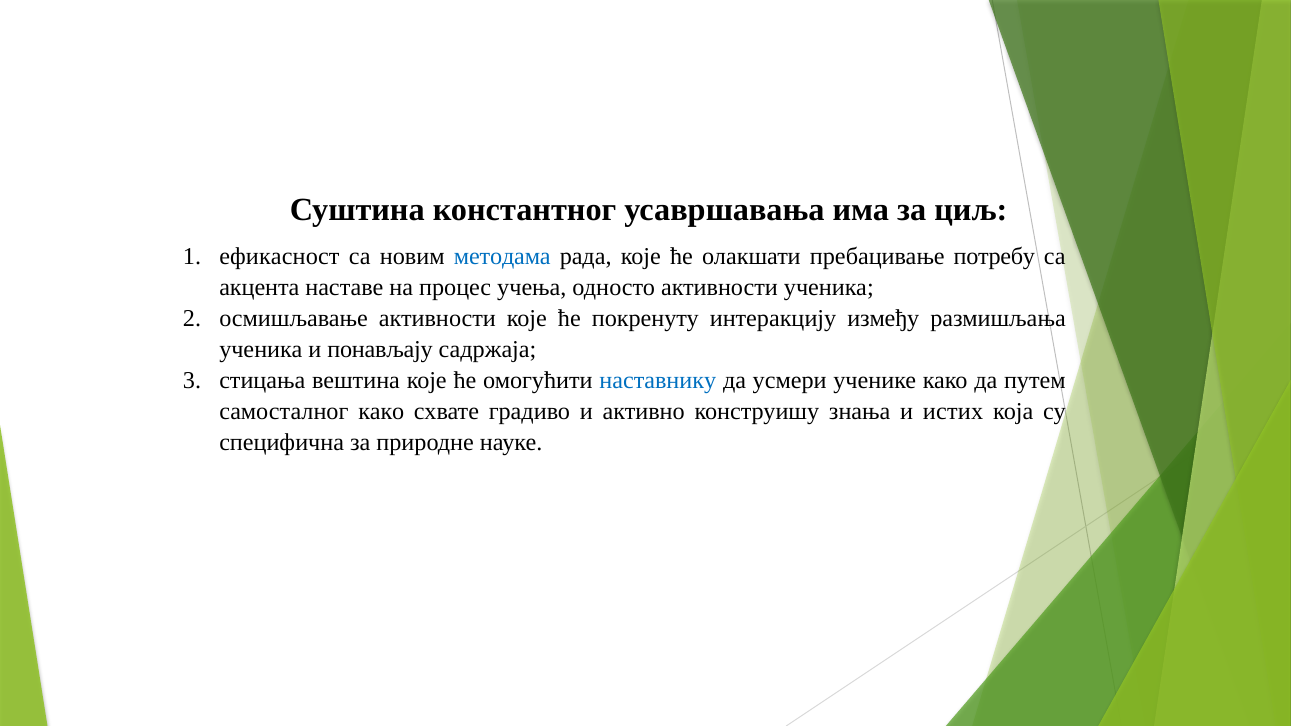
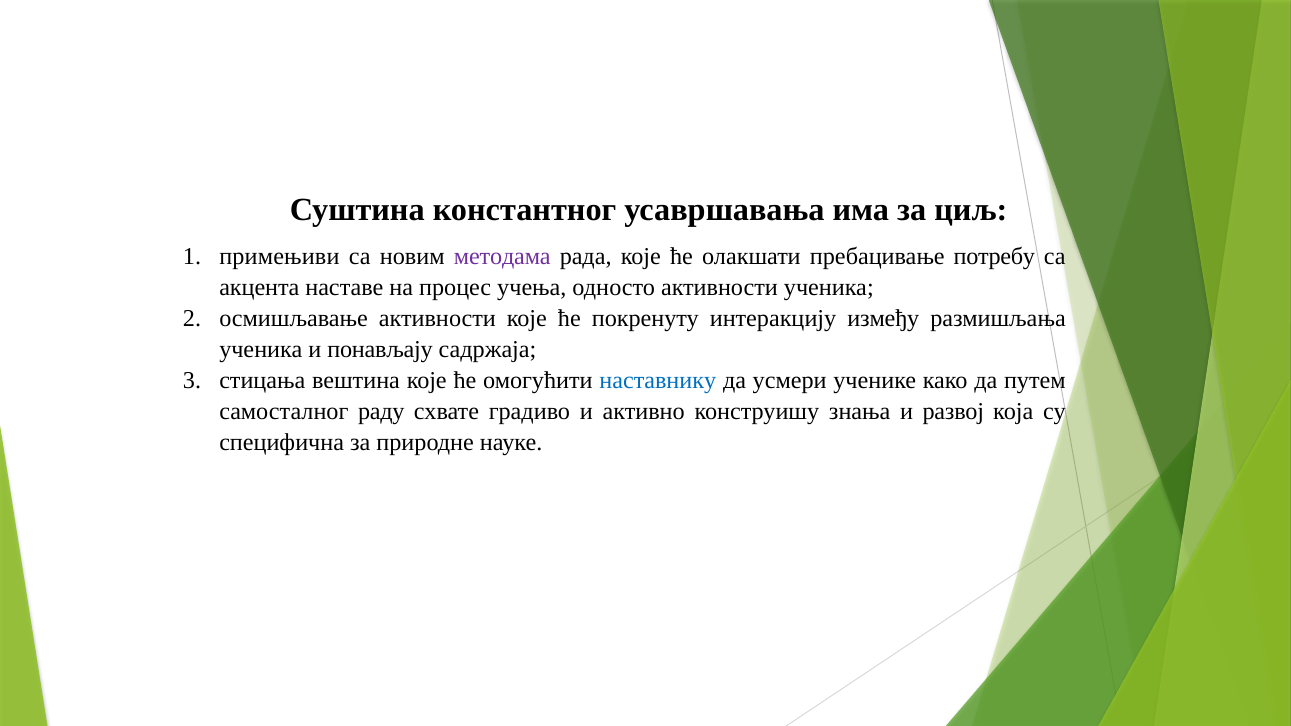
ефикасност: ефикасност -> примењиви (279, 256)
методама colour: blue -> purple (502, 256)
самосталног како: како -> раду (381, 411)
истих: истих -> развој (953, 411)
